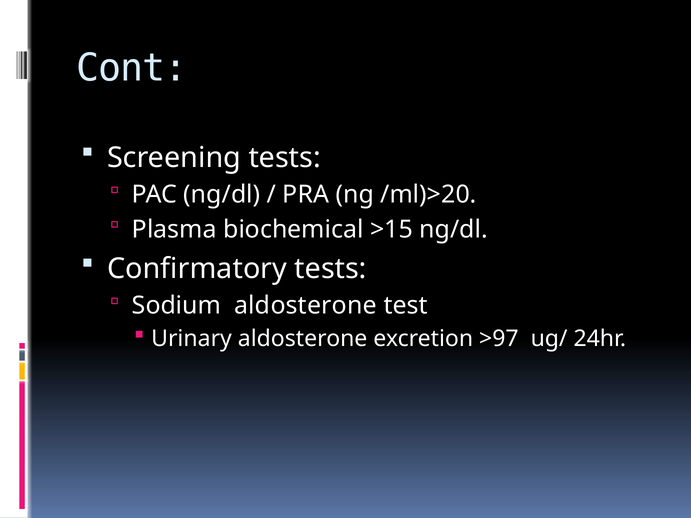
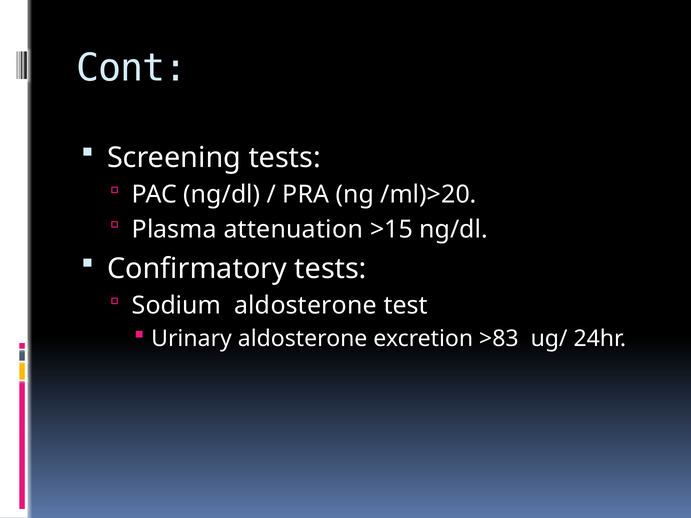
biochemical: biochemical -> attenuation (293, 229)
>97: >97 -> >83 (499, 339)
